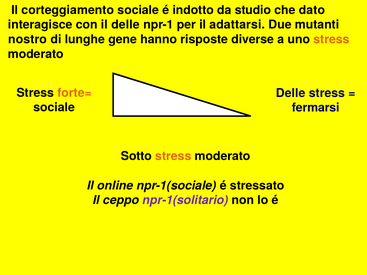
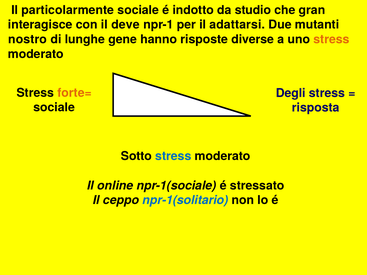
corteggiamento: corteggiamento -> particolarmente (68, 10)
dato: dato -> gran (312, 10)
il delle: delle -> deve (125, 25)
Delle: Delle -> Degli (291, 93)
fermarsi: fermarsi -> risposta (316, 108)
stress colour: orange -> blue (173, 156)
npr-1(solitario colour: purple -> blue (185, 200)
